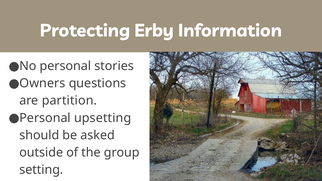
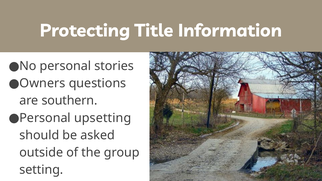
Erby: Erby -> Title (154, 31)
partition: partition -> southern (69, 101)
